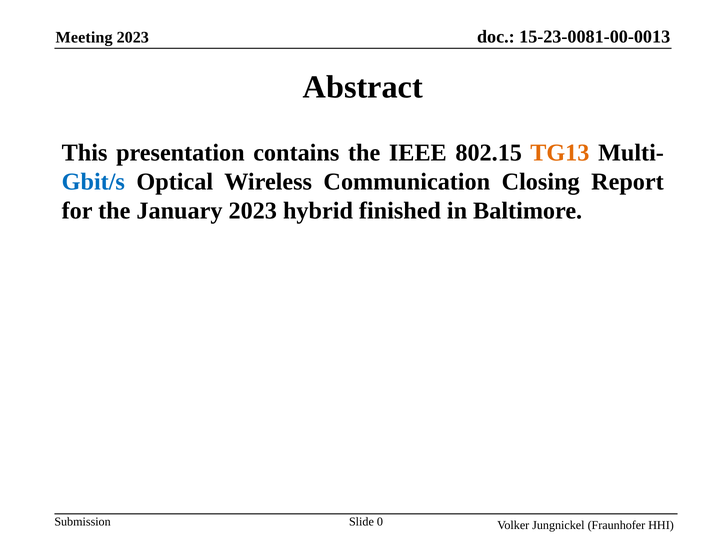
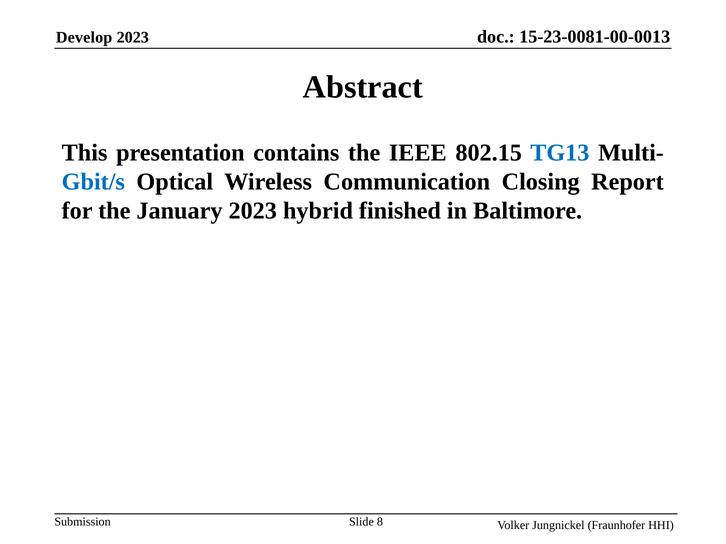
Meeting: Meeting -> Develop (84, 37)
TG13 colour: orange -> blue (560, 153)
0: 0 -> 8 (380, 522)
